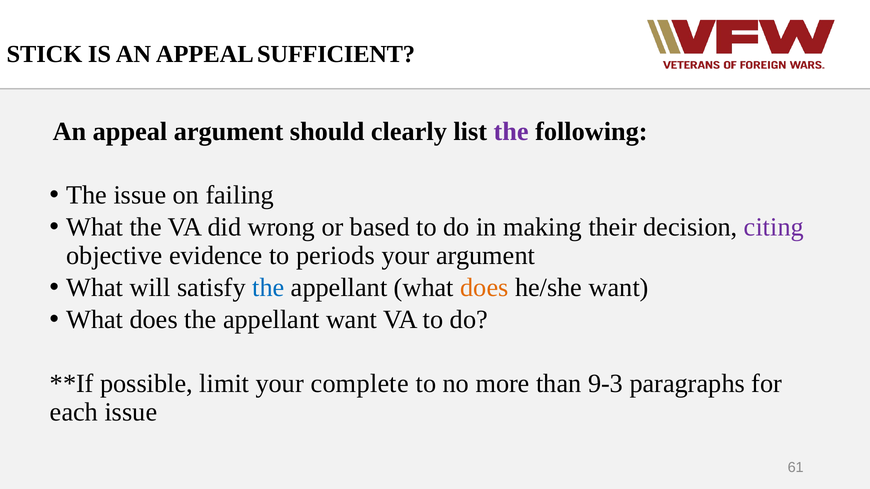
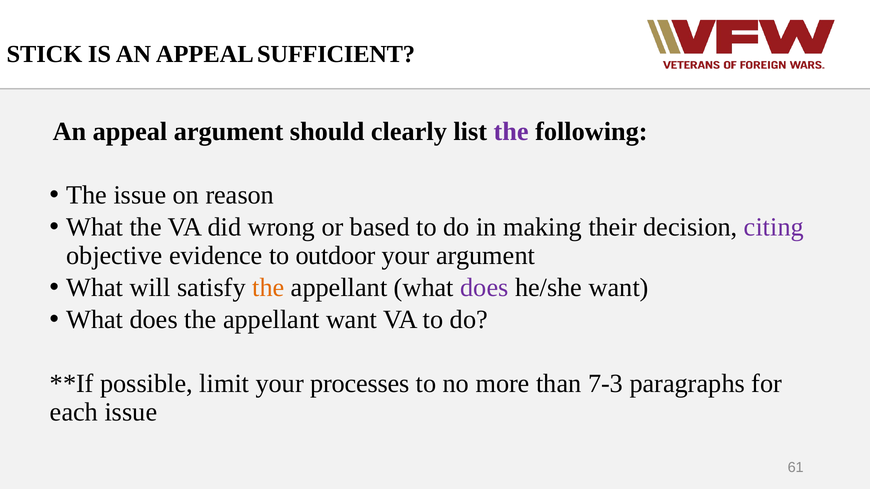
failing: failing -> reason (240, 195)
periods: periods -> outdoor (336, 256)
the colour: blue -> orange (268, 288)
does colour: orange -> purple (484, 288)
complete: complete -> processes (360, 384)
9-3: 9-3 -> 7-3 (606, 384)
